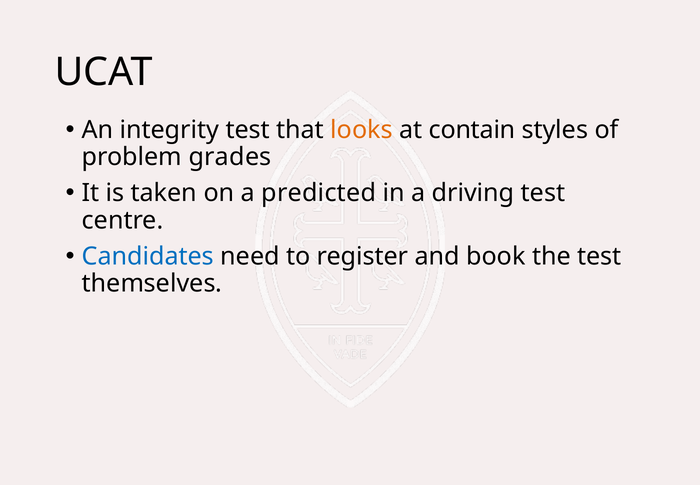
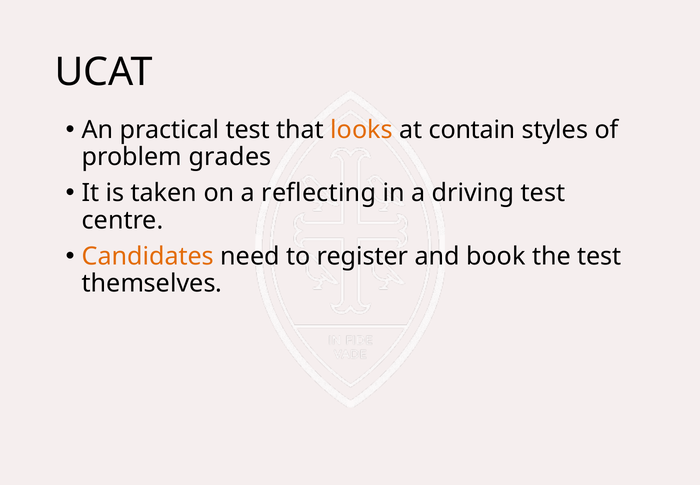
integrity: integrity -> practical (170, 130)
predicted: predicted -> reflecting (319, 193)
Candidates colour: blue -> orange (148, 256)
